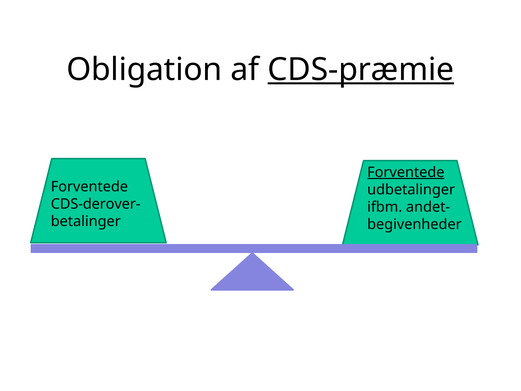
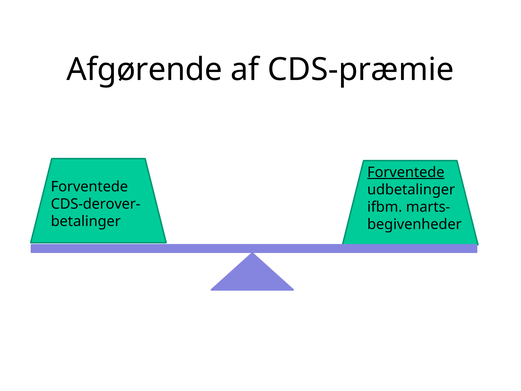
Obligation: Obligation -> Afgørende (144, 70)
CDS-præmie underline: present -> none (361, 70)
andet-: andet- -> marts- (428, 207)
